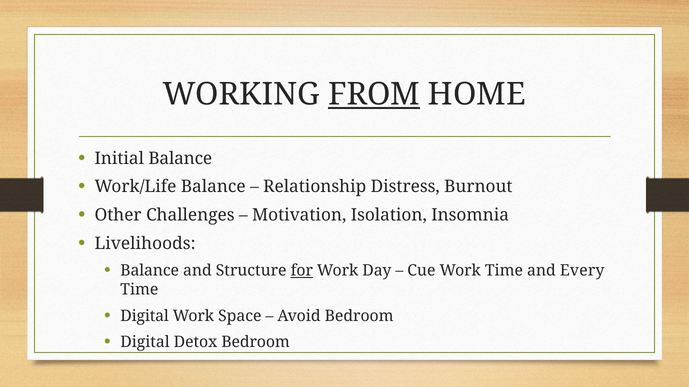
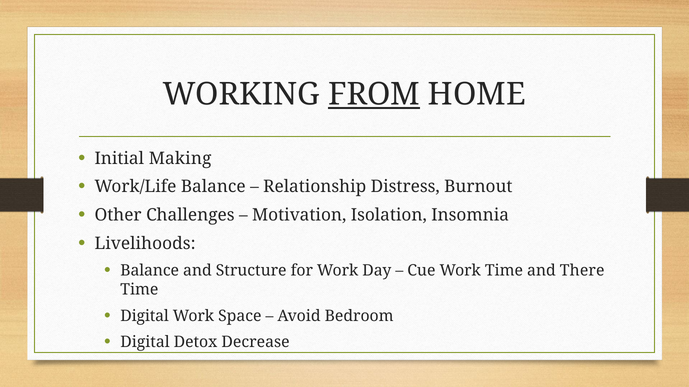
Initial Balance: Balance -> Making (180, 159)
for underline: present -> none (302, 271)
Every: Every -> There (582, 271)
Detox Bedroom: Bedroom -> Decrease (256, 343)
